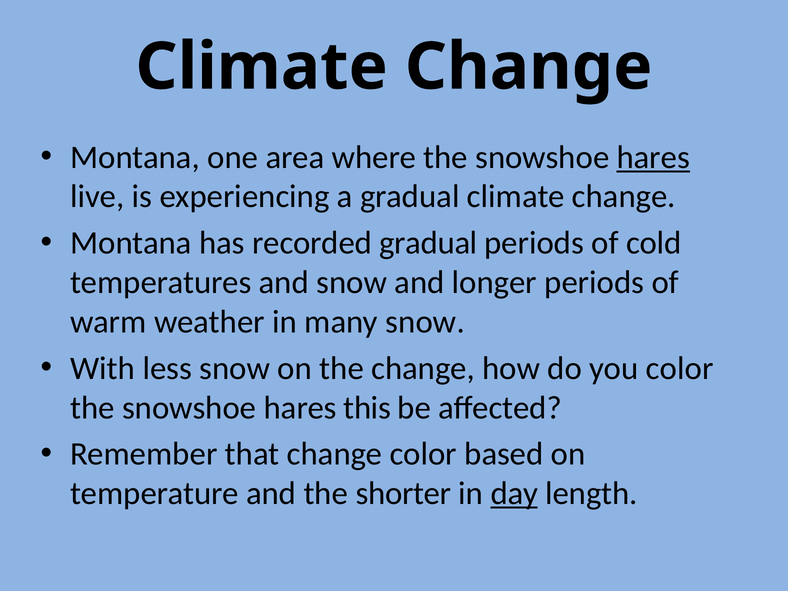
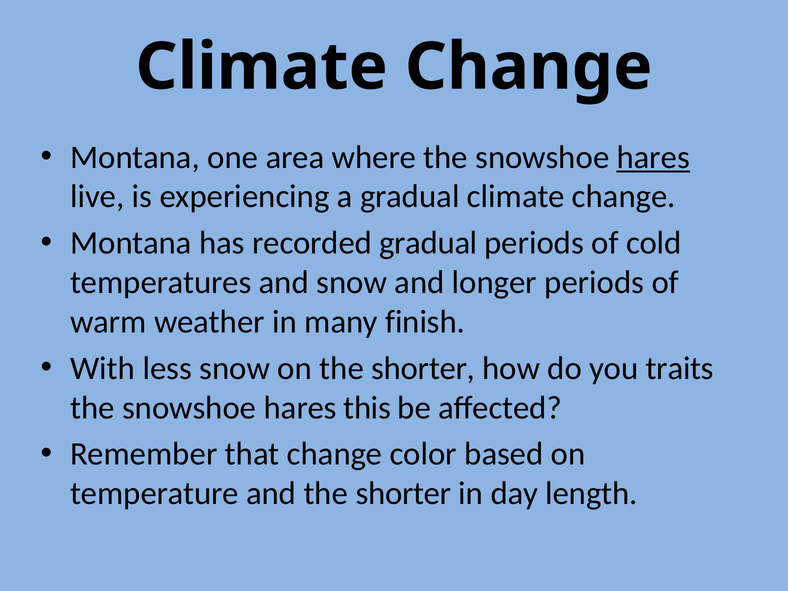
many snow: snow -> finish (425, 322)
on the change: change -> shorter (423, 368)
you color: color -> traits (680, 368)
day underline: present -> none (514, 493)
